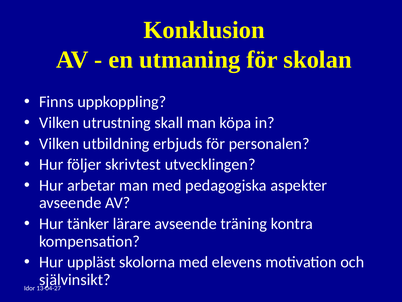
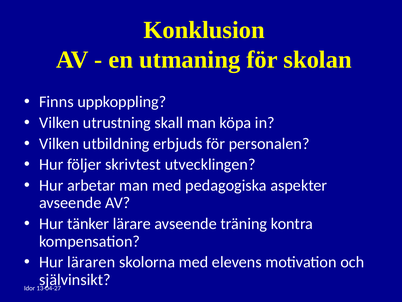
uppläst: uppläst -> läraren (91, 262)
